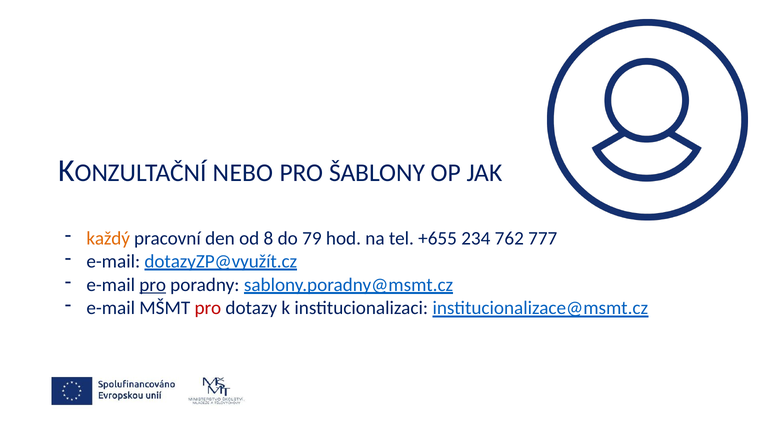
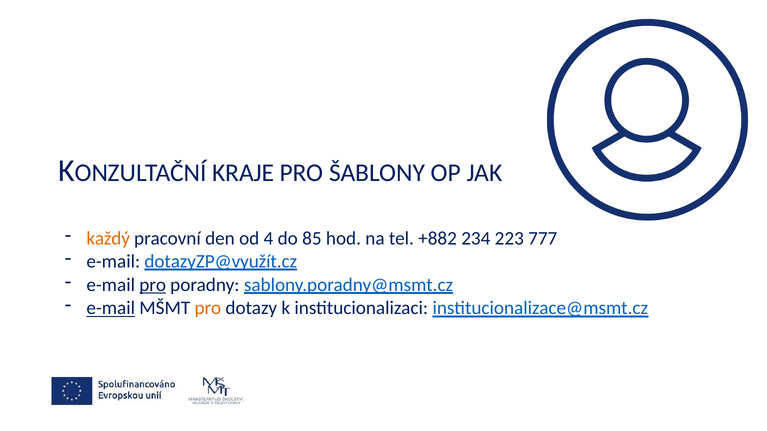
NEBO: NEBO -> KRAJE (243, 173)
8: 8 -> 4 (268, 239)
79: 79 -> 85 (312, 239)
+655: +655 -> +882 (438, 239)
762: 762 -> 223 (509, 239)
e-mail underline: none -> present (111, 308)
pro colour: red -> orange (208, 308)
